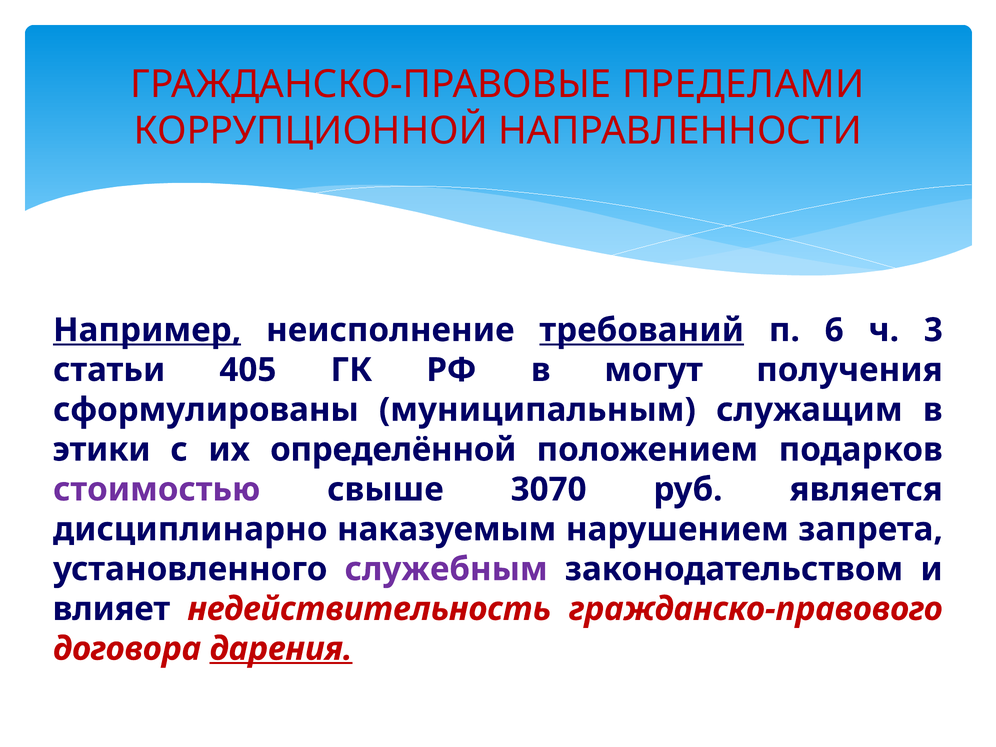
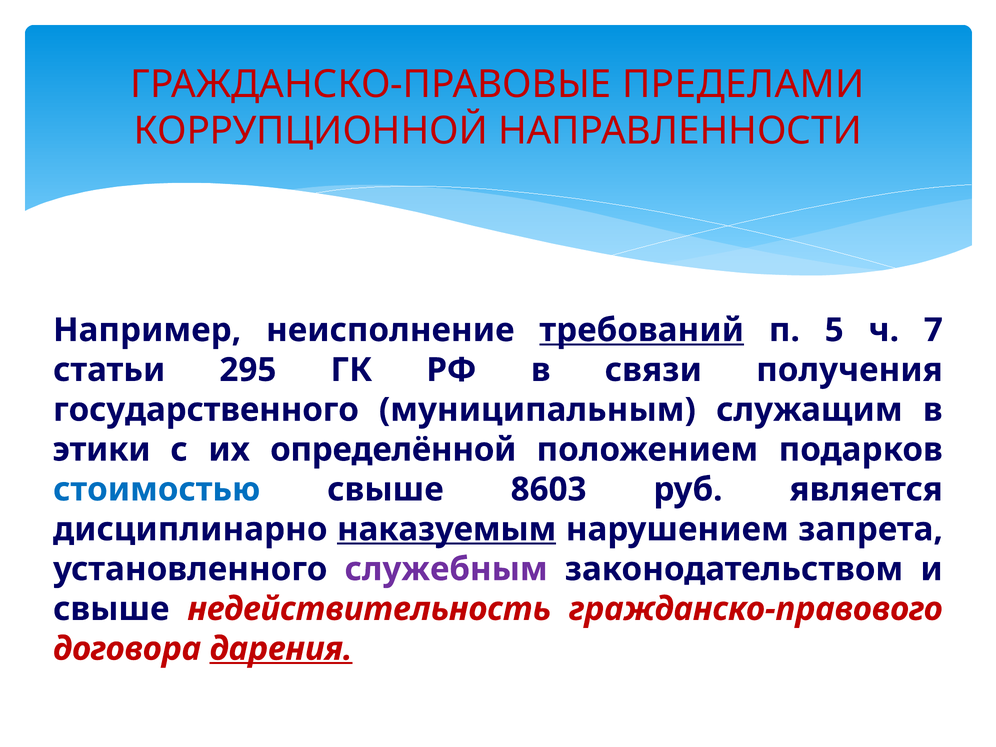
Например underline: present -> none (147, 330)
6: 6 -> 5 (834, 330)
3: 3 -> 7 (933, 330)
405: 405 -> 295 (248, 370)
могут: могут -> связи (653, 370)
сформулированы: сформулированы -> государственного (206, 410)
стоимостью colour: purple -> blue (157, 490)
3070: 3070 -> 8603 (549, 490)
наказуемым underline: none -> present (447, 529)
влияет: влияет -> свыше (111, 609)
